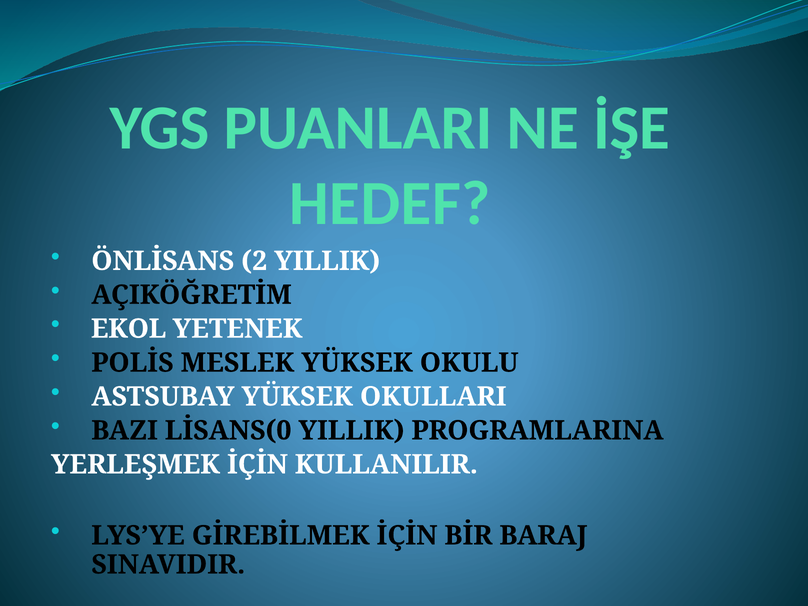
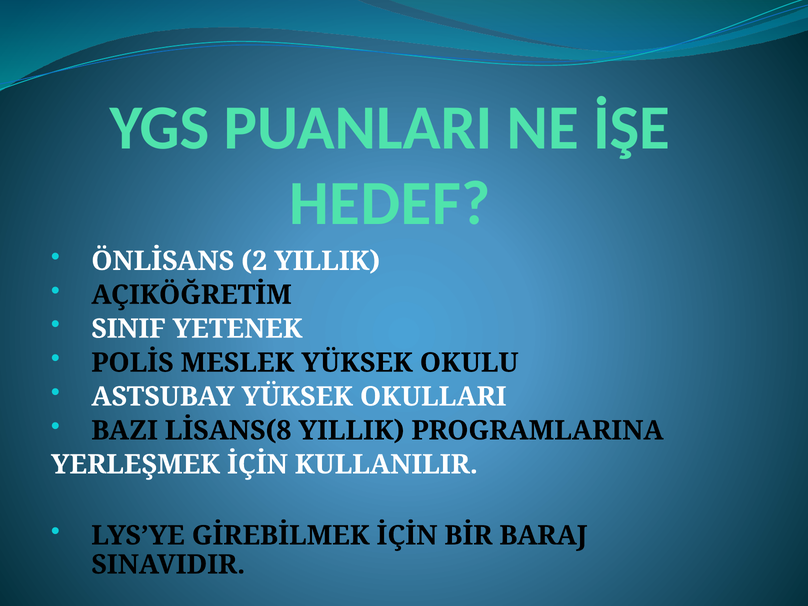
EKOL: EKOL -> SINIF (129, 329)
LİSANS(0: LİSANS(0 -> LİSANS(8 (228, 431)
